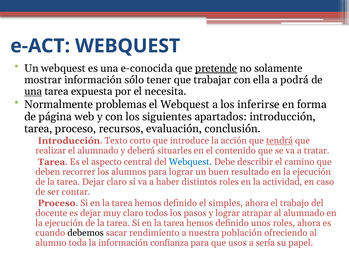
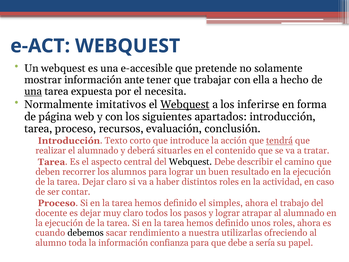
e-conocida: e-conocida -> e-accesible (147, 68)
pretende underline: present -> none (216, 68)
sólo: sólo -> ante (134, 80)
podrá: podrá -> hecho (294, 80)
problemas: problemas -> imitativos (121, 104)
Webquest underline: none -> present (185, 104)
Webquest colour: blue -> black (190, 162)
población: población -> utilizarlas (242, 233)
que usos: usos -> debe (237, 243)
